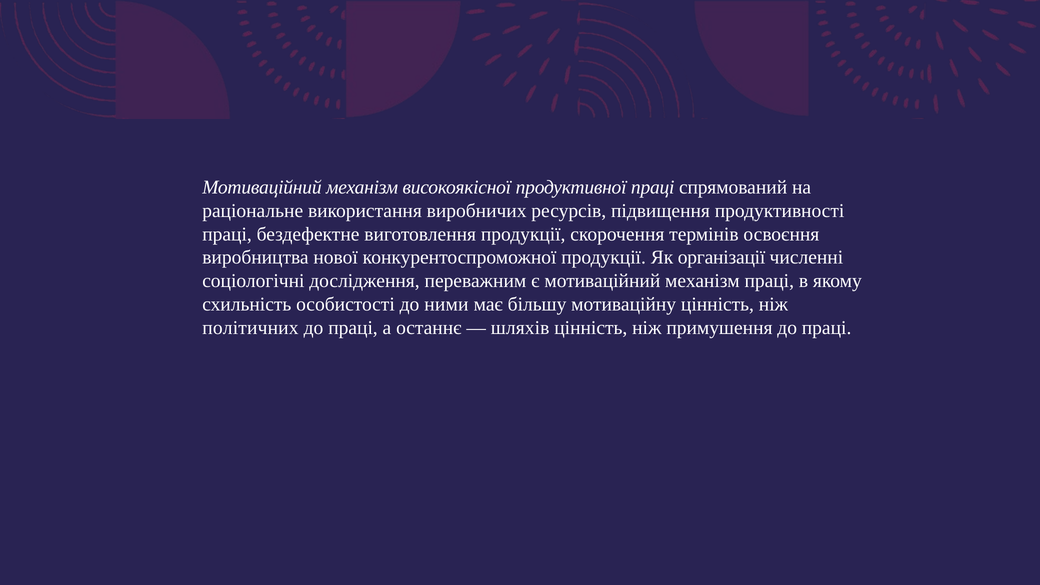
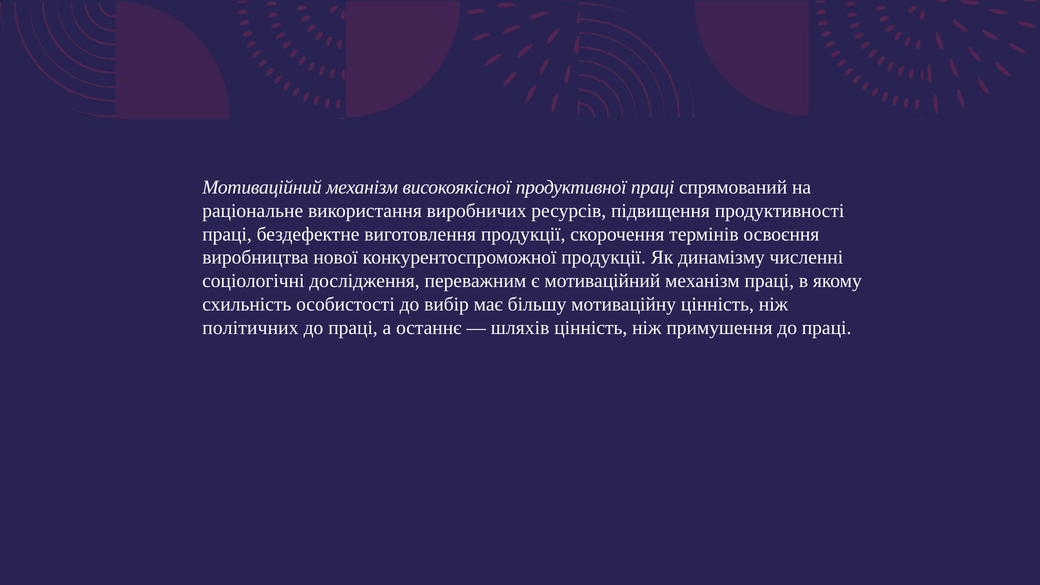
організації: організації -> динамізму (721, 258)
ними: ними -> вибір (447, 304)
